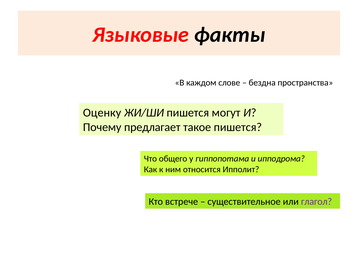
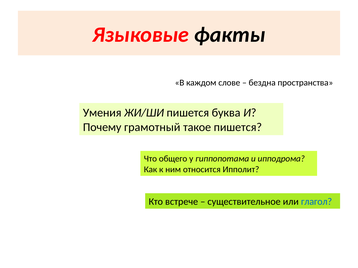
Оценку: Оценку -> Умения (102, 113)
могут: могут -> буква (226, 113)
предлагает: предлагает -> грамотный (152, 127)
глагол colour: purple -> blue (317, 202)
